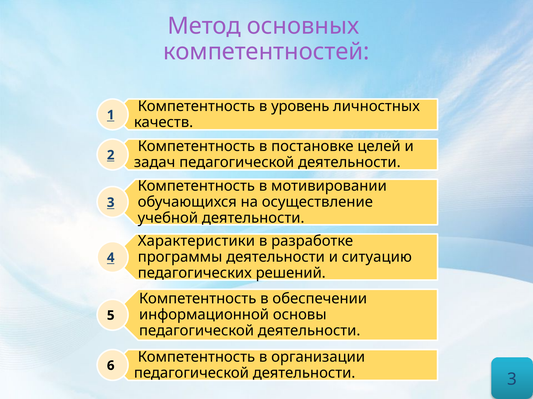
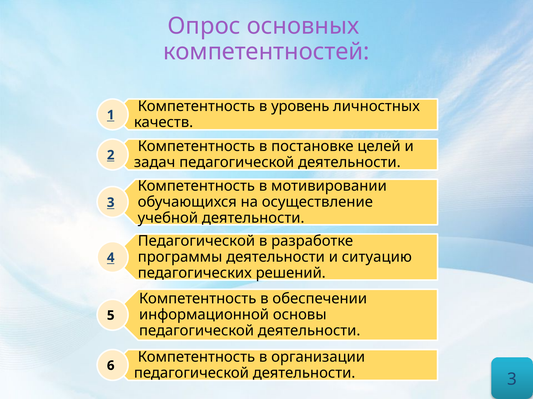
Метод: Метод -> Опрос (204, 26)
Характеристики: Характеристики -> Педагогической (196, 241)
